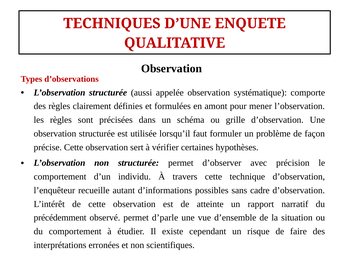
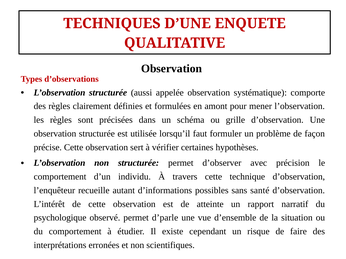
cadre: cadre -> santé (260, 191)
précédemment: précédemment -> psychologique (60, 218)
